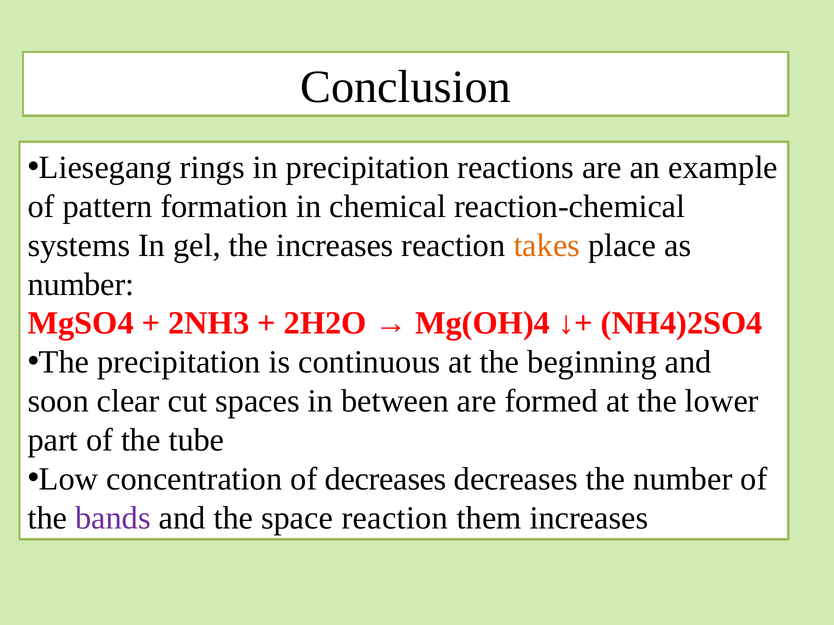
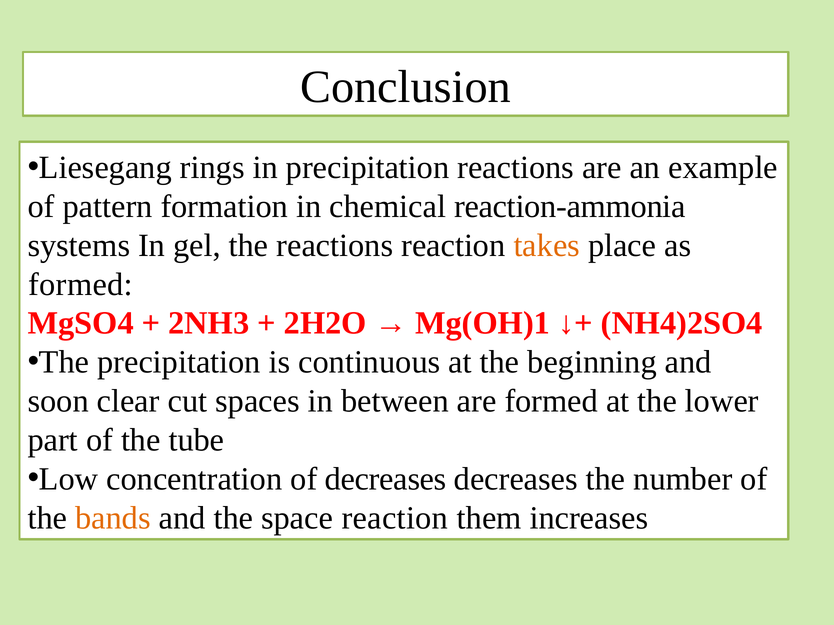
reaction-chemical: reaction-chemical -> reaction-ammonia (570, 207)
the increases: increases -> reactions (335, 246)
number: number -> formed (81, 285)
Mg(OH)4: Mg(OH)4 -> Mg(OH)1 (483, 324)
bands colour: purple -> orange (113, 518)
